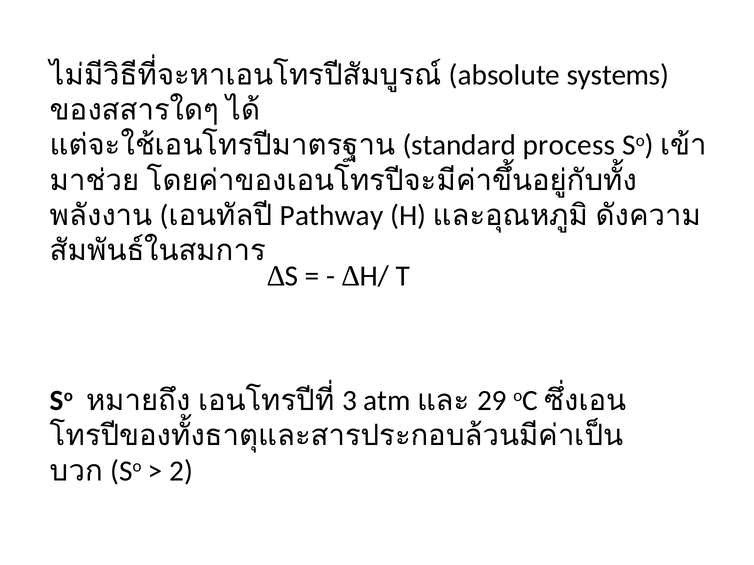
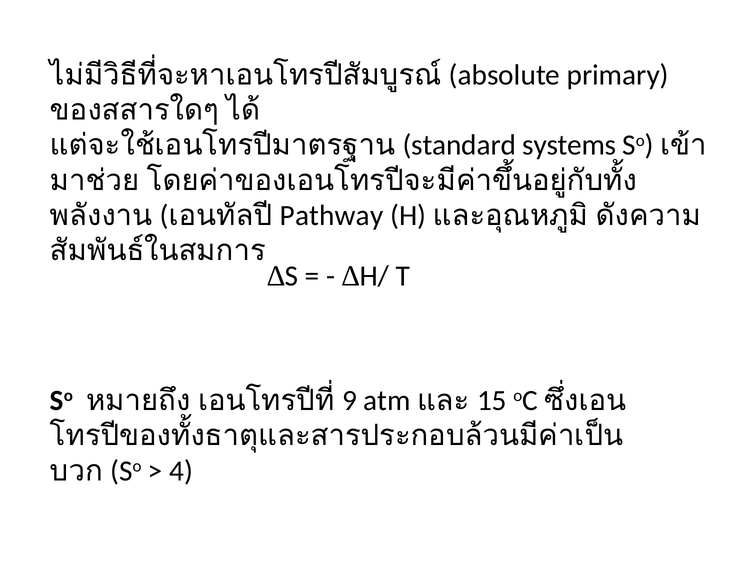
systems: systems -> primary (618, 75)
process: process -> systems (569, 145)
3: 3 -> 9 (349, 401)
29: 29 -> 15 (492, 401)
2: 2 -> 4 (181, 471)
